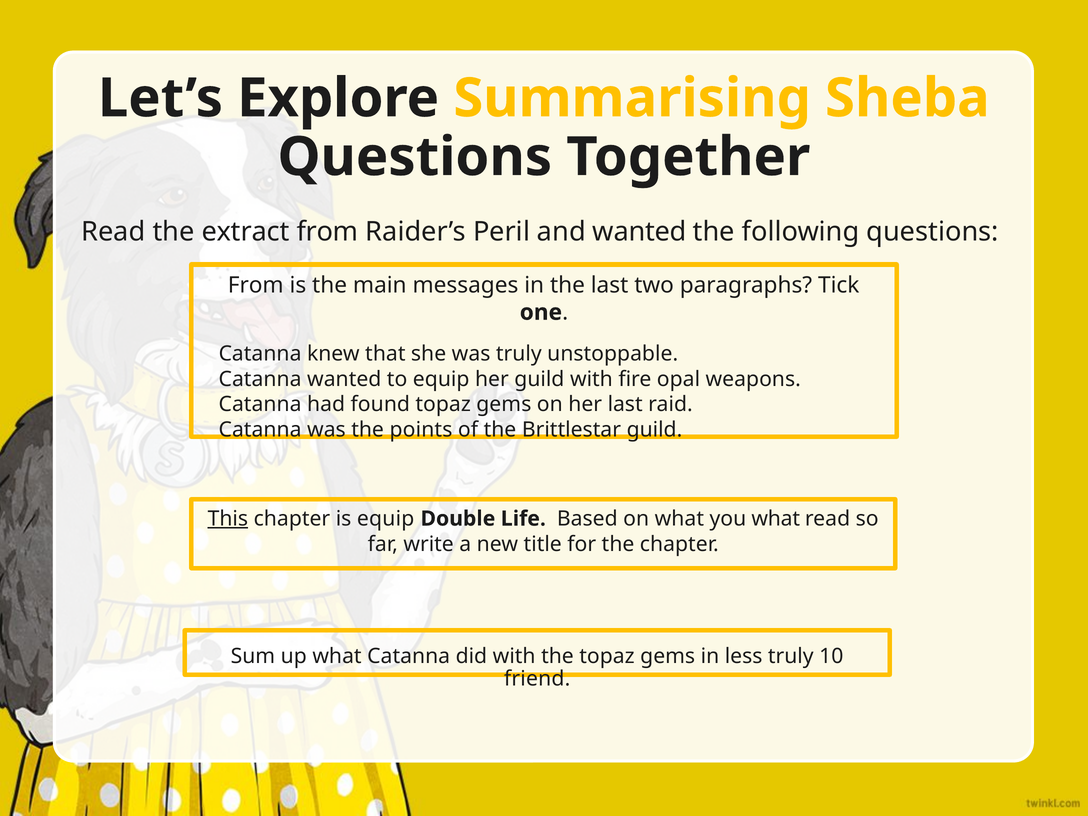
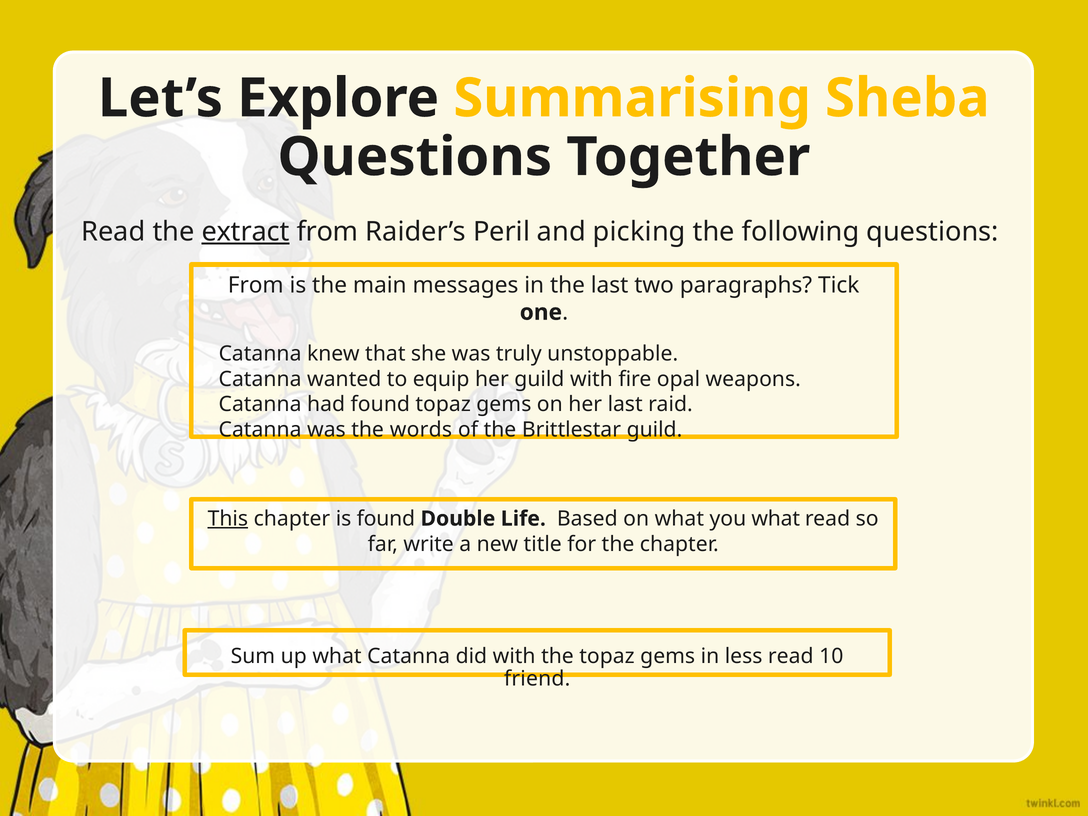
extract underline: none -> present (246, 232)
and wanted: wanted -> picking (639, 232)
points: points -> words (421, 430)
is equip: equip -> found (386, 519)
less truly: truly -> read (791, 656)
